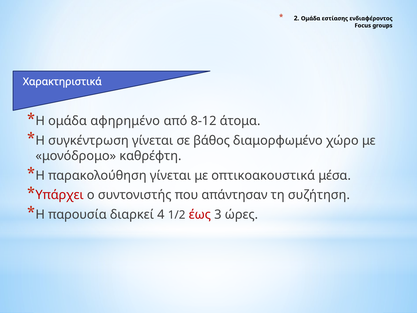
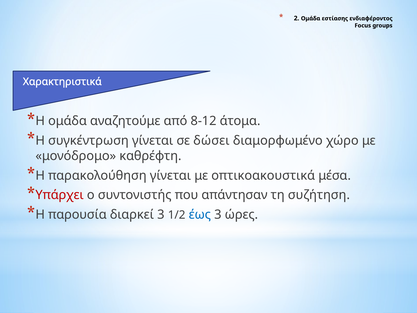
αφηρημένο: αφηρημένο -> αναζητούμε (125, 121)
βάθος: βάθος -> δώσει (211, 141)
διαρκεί 4: 4 -> 3 (161, 214)
έως colour: red -> blue (200, 214)
